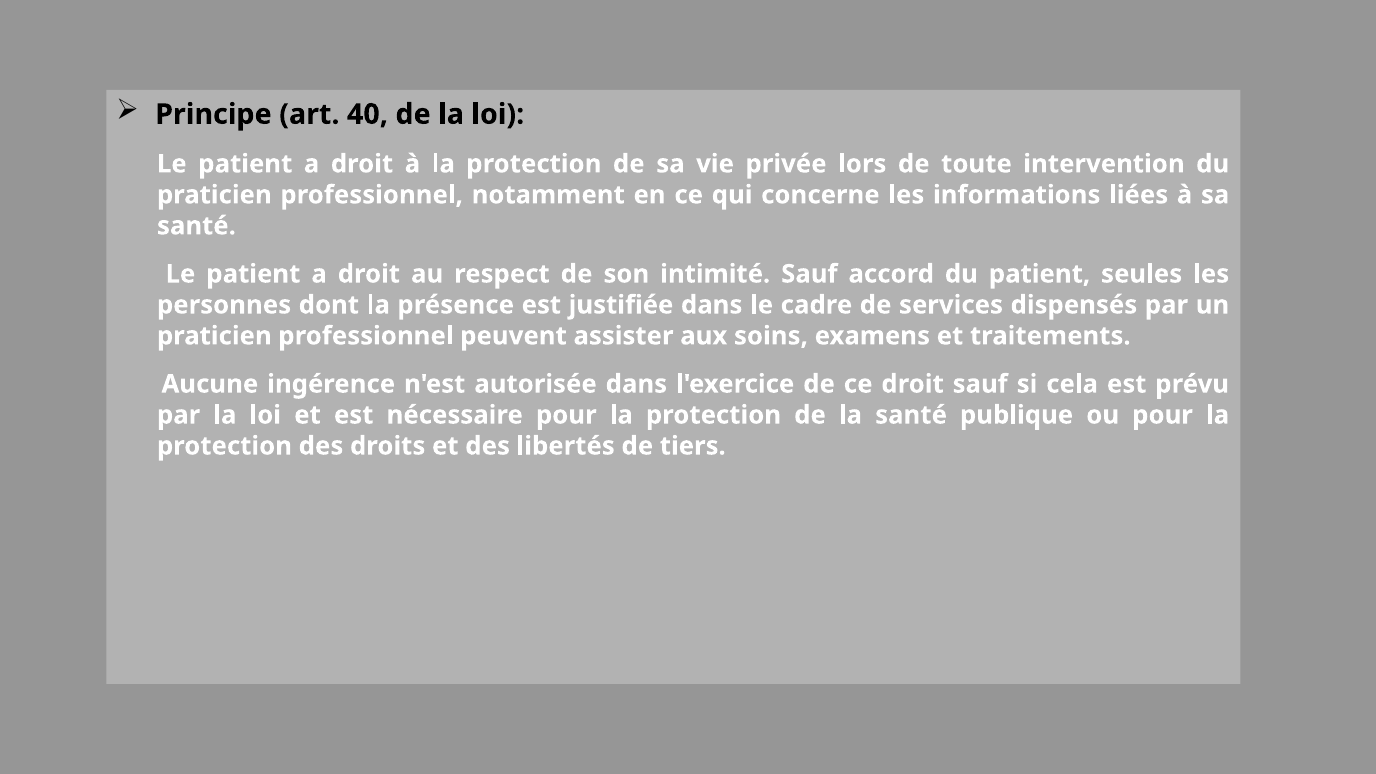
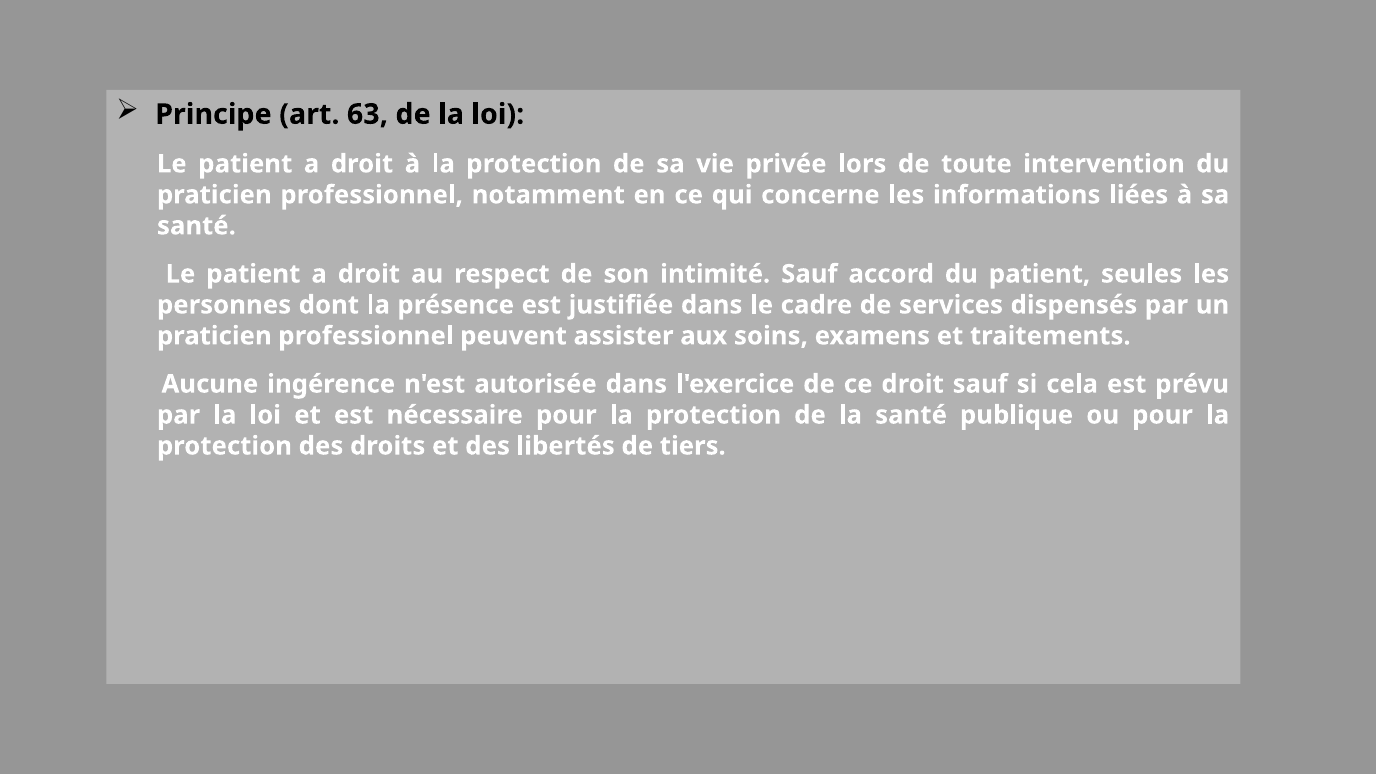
40: 40 -> 63 (367, 114)
